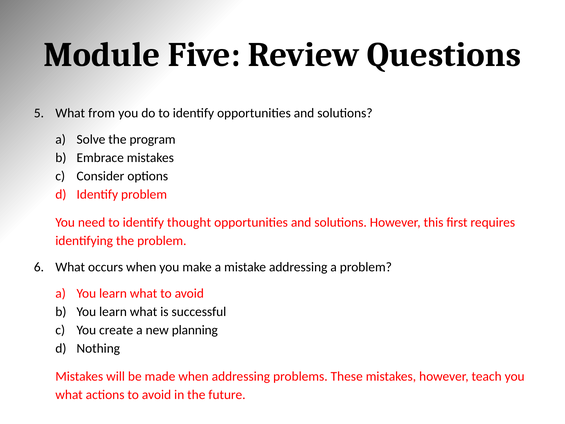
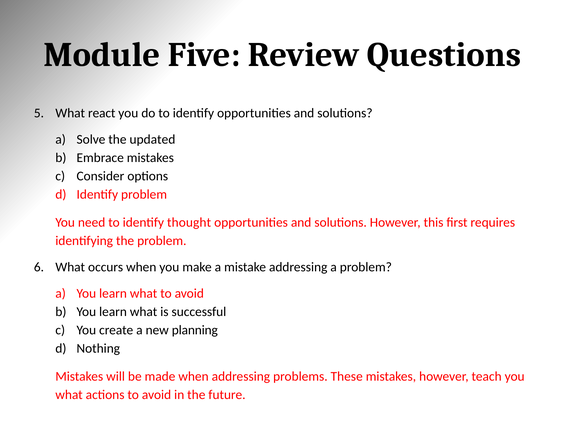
from: from -> react (102, 113)
program: program -> updated (152, 139)
